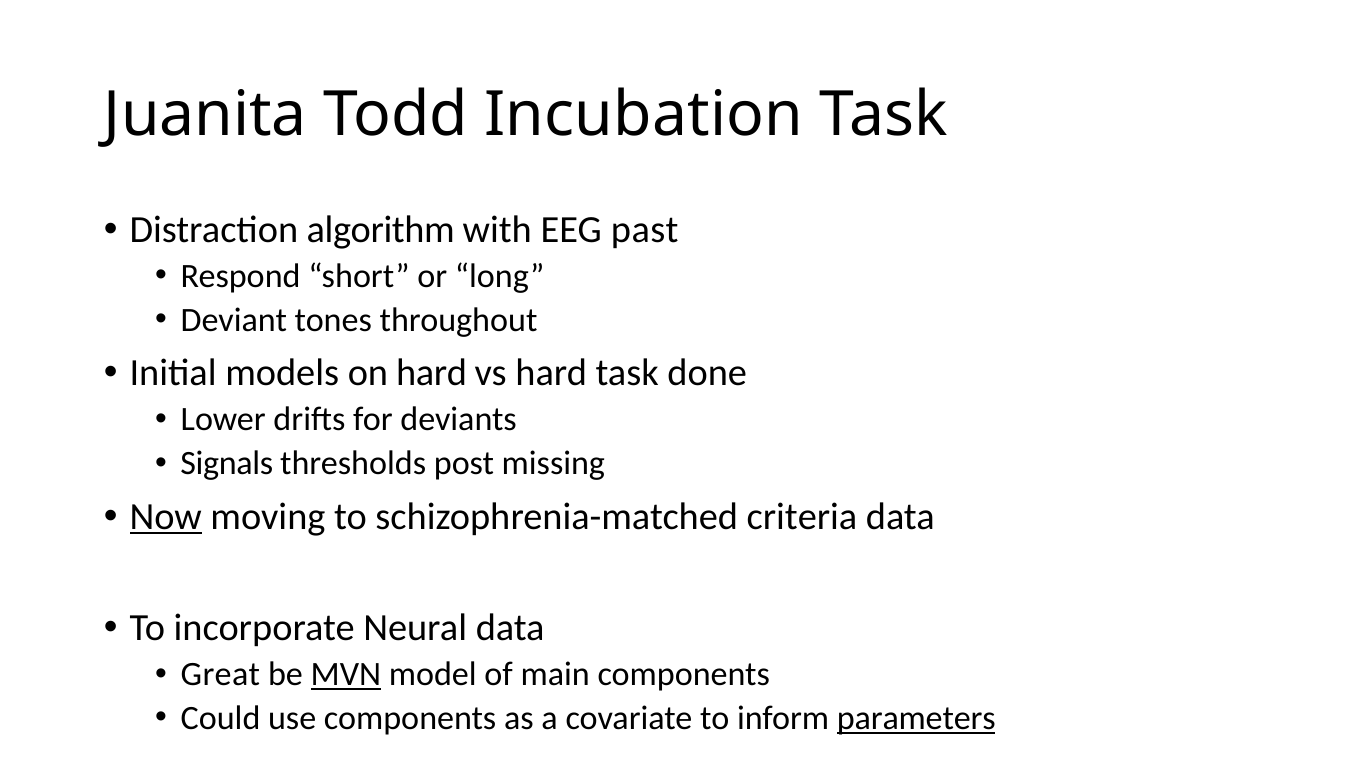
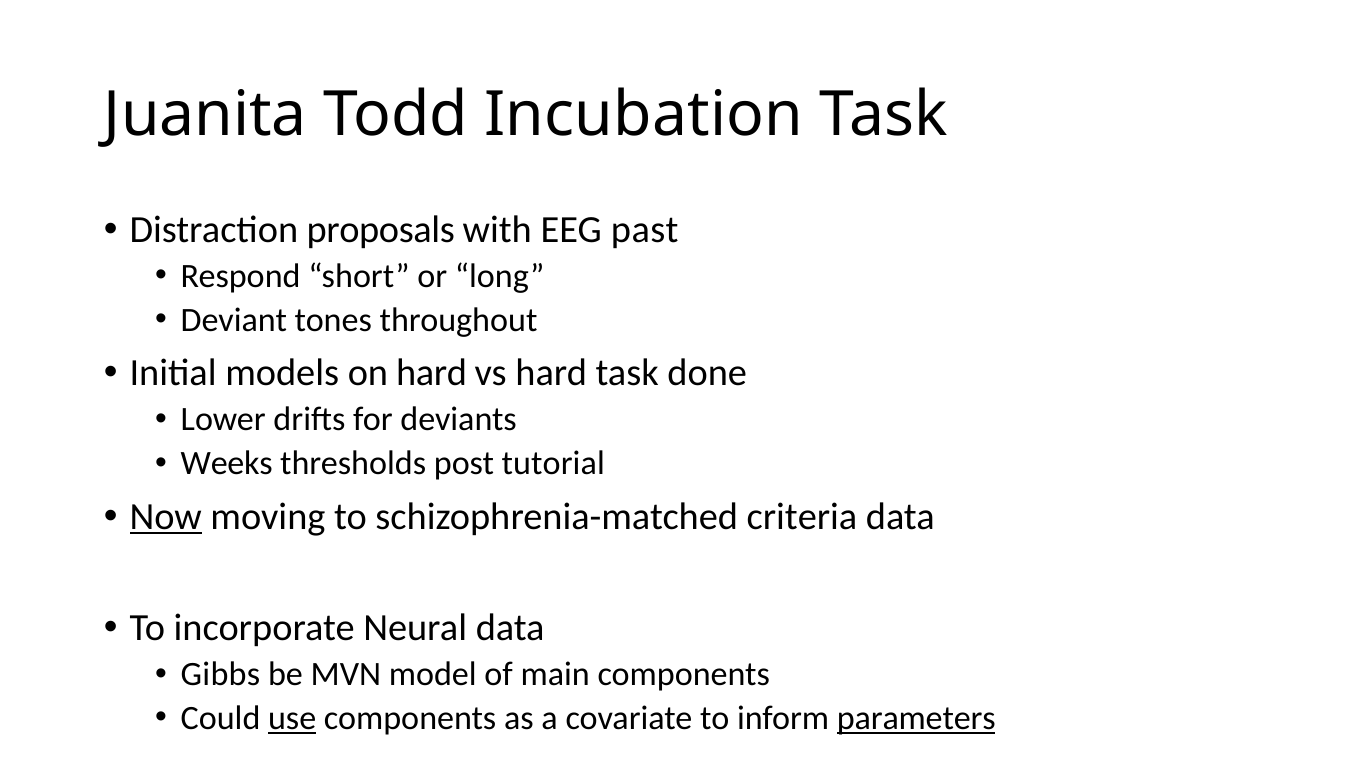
algorithm: algorithm -> proposals (381, 230)
Signals: Signals -> Weeks (227, 464)
missing: missing -> tutorial (553, 464)
Great: Great -> Gibbs (220, 675)
MVN underline: present -> none (346, 675)
use underline: none -> present (292, 718)
